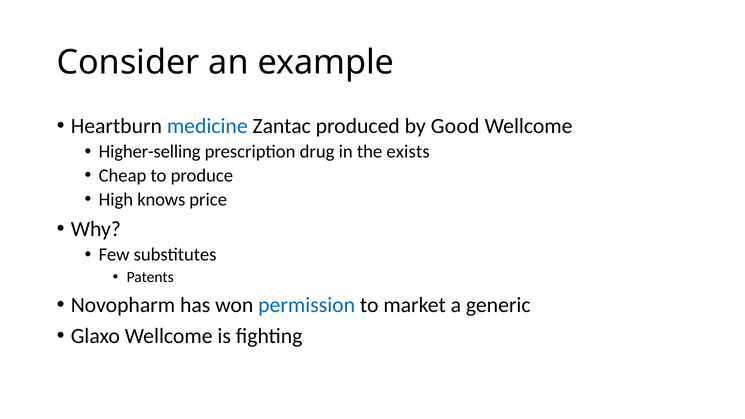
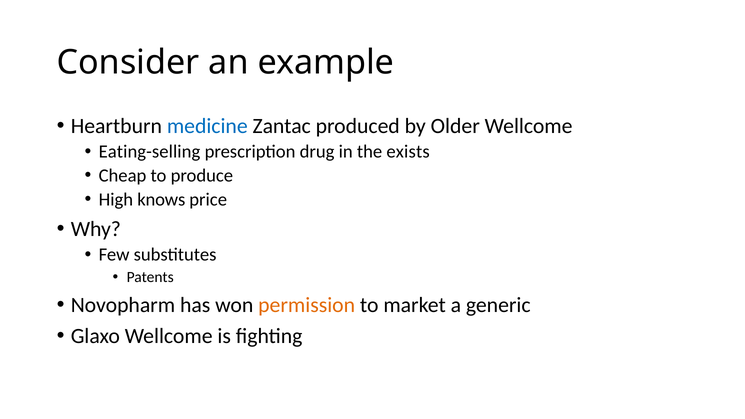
Good: Good -> Older (455, 126)
Higher-selling: Higher-selling -> Eating-selling (150, 152)
permission colour: blue -> orange (307, 305)
